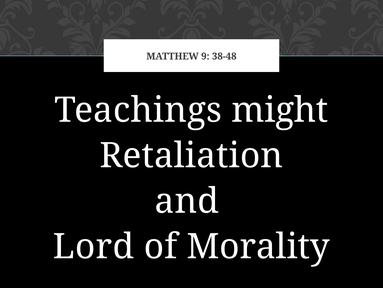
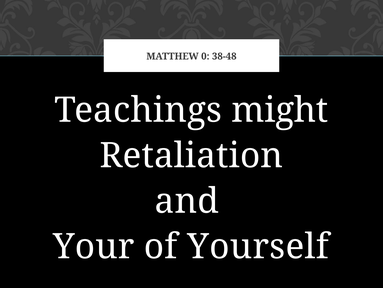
9: 9 -> 0 (205, 56)
Lord: Lord -> Your (94, 246)
Morality: Morality -> Yourself (258, 246)
